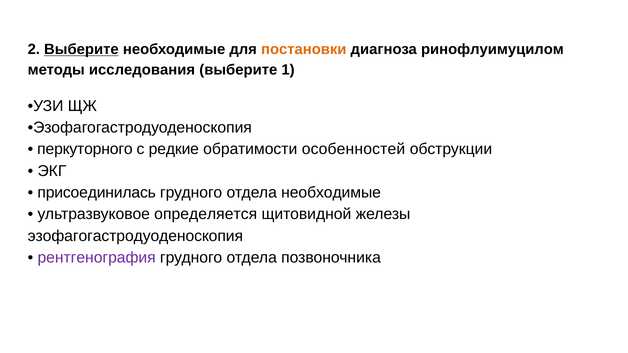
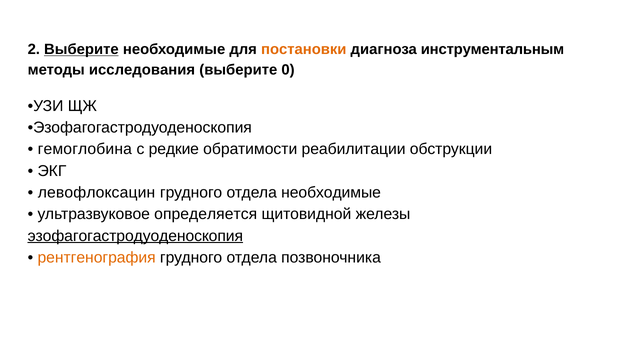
ринофлуимуцилом: ринофлуимуцилом -> инструментальным (492, 49)
1: 1 -> 0 (288, 70)
перкуторного: перкуторного -> гемоглобина (85, 149)
особенностей: особенностей -> реабилитации (354, 149)
присоединилась: присоединилась -> левофлоксацин (97, 193)
эзофагогастродуоденоскопия underline: none -> present (135, 236)
рентгенография colour: purple -> orange (97, 258)
